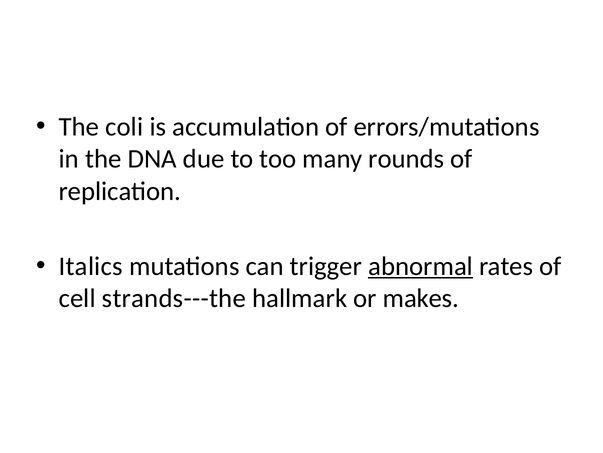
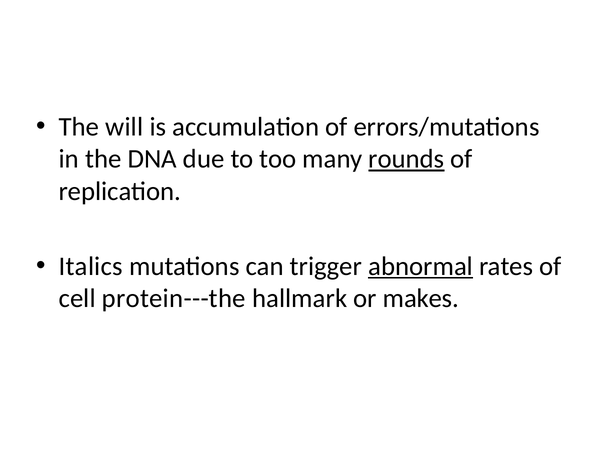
coli: coli -> will (124, 126)
rounds underline: none -> present (406, 159)
strands---the: strands---the -> protein---the (174, 298)
